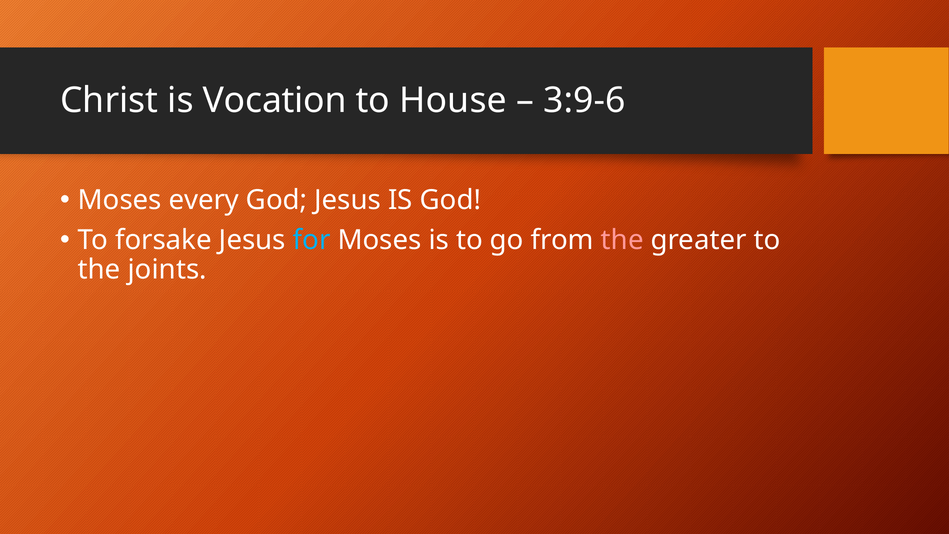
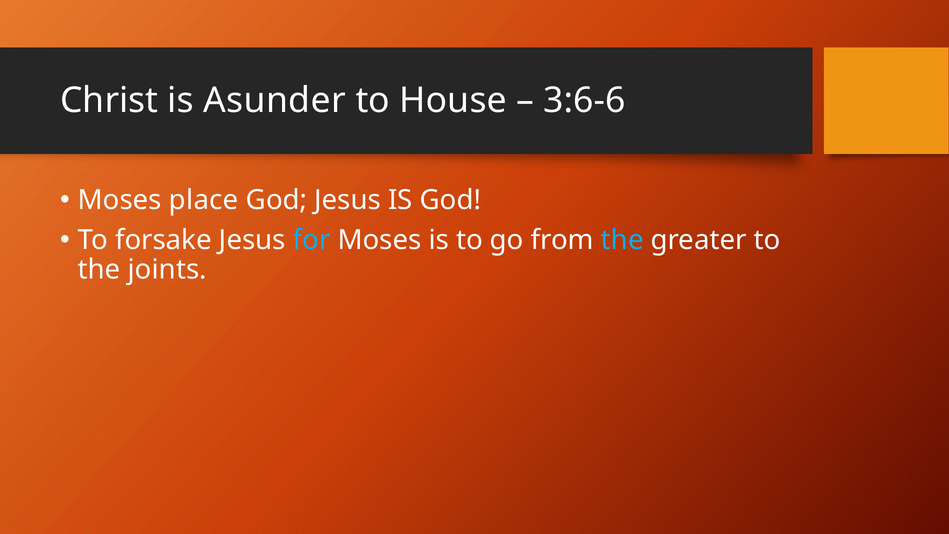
Vocation: Vocation -> Asunder (274, 100)
3:9-6: 3:9-6 -> 3:6-6 (584, 100)
every: every -> place (204, 200)
the colour: pink -> light blue (622, 240)
